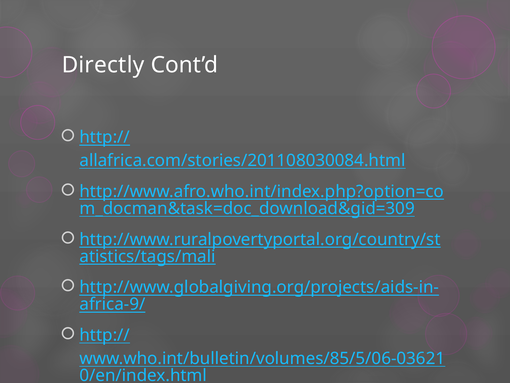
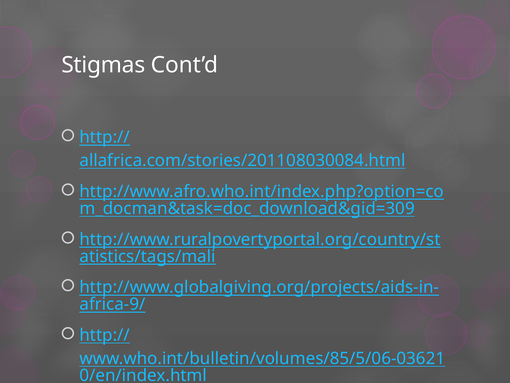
Directly: Directly -> Stigmas (103, 65)
